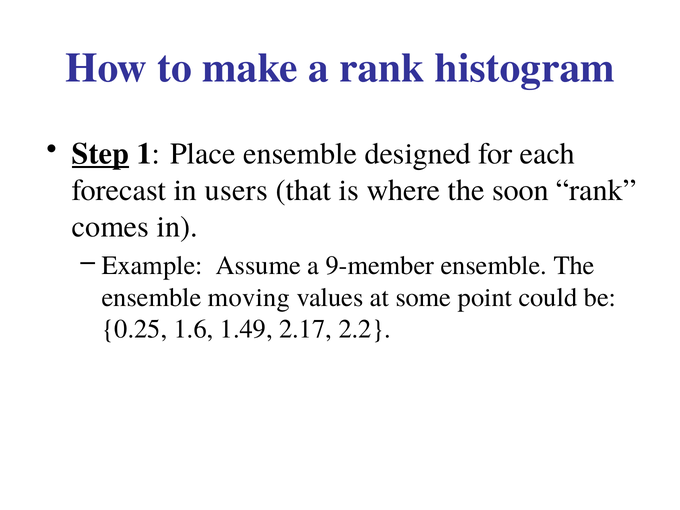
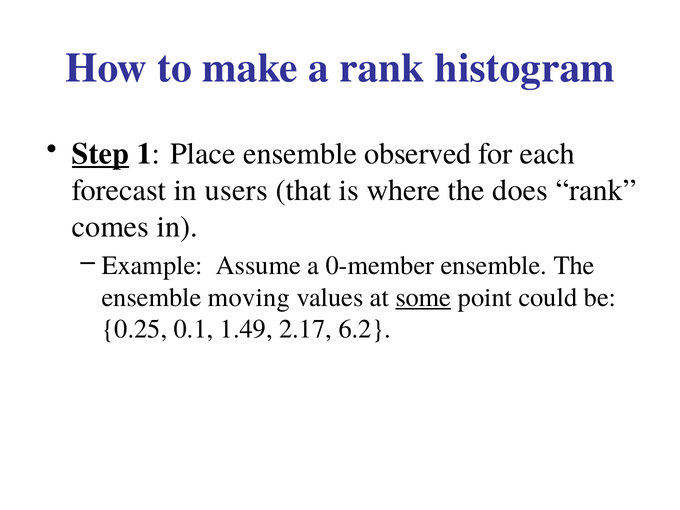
designed: designed -> observed (418, 154)
soon: soon -> does (520, 190)
9-member: 9-member -> 0-member (380, 266)
some underline: none -> present (423, 297)
1.6: 1.6 -> 0.1 (194, 329)
2.2: 2.2 -> 6.2 (365, 329)
